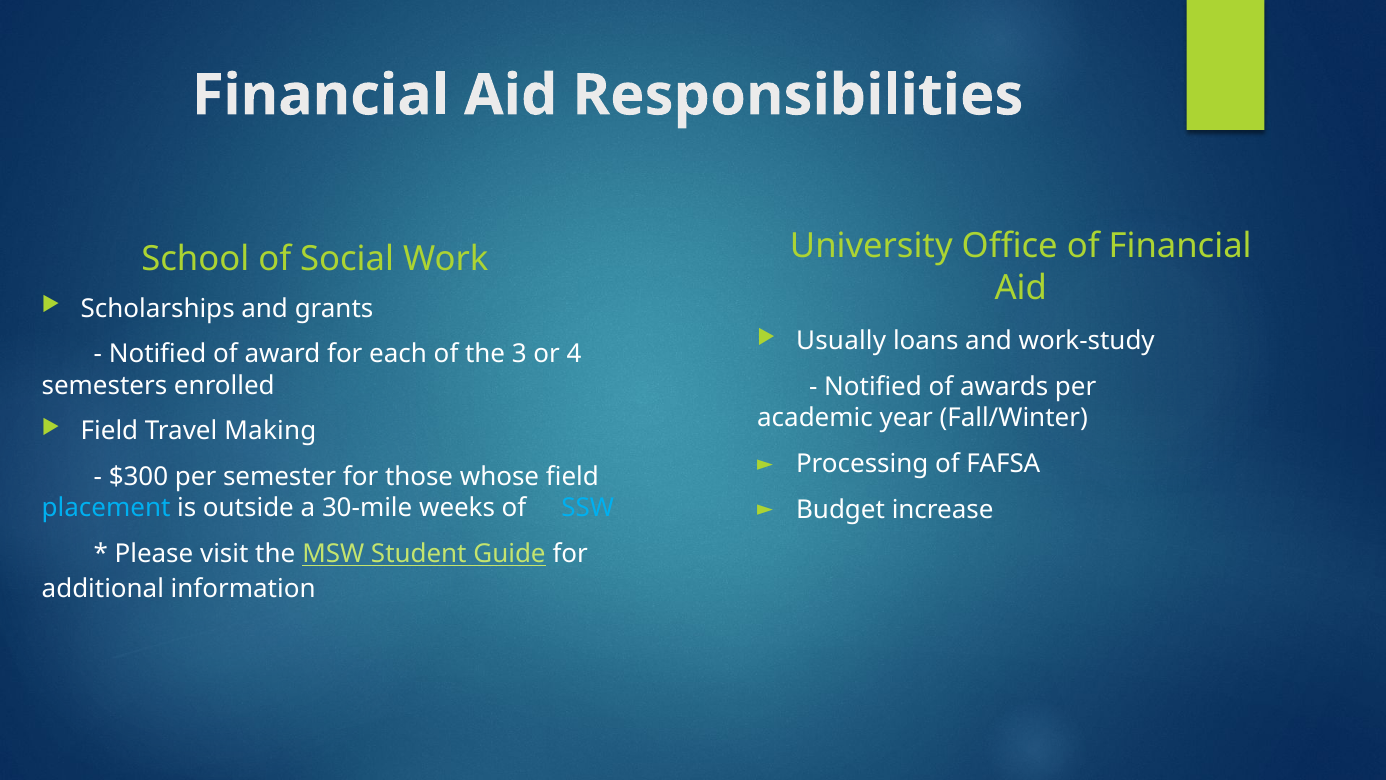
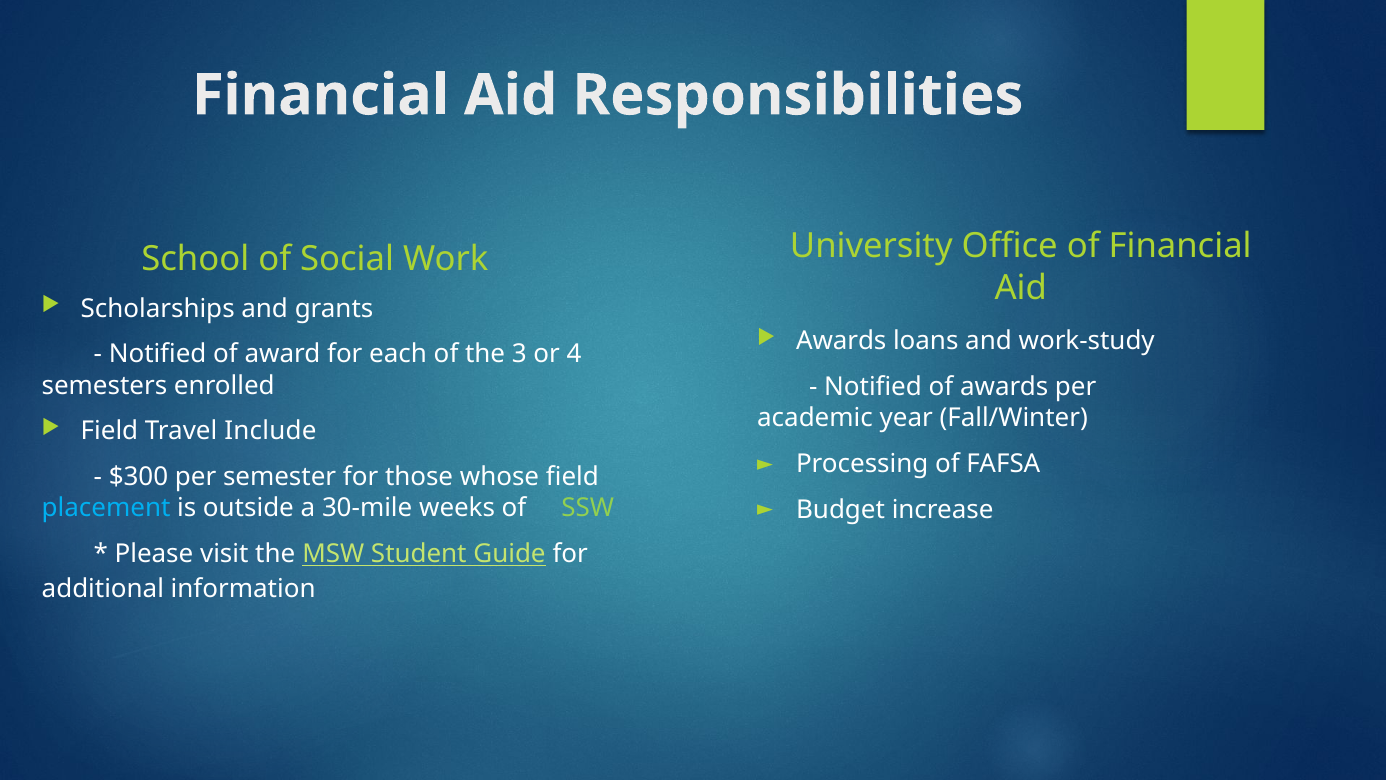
Usually: Usually -> Awards (841, 341)
Making: Making -> Include (270, 431)
SSW colour: light blue -> light green (588, 508)
